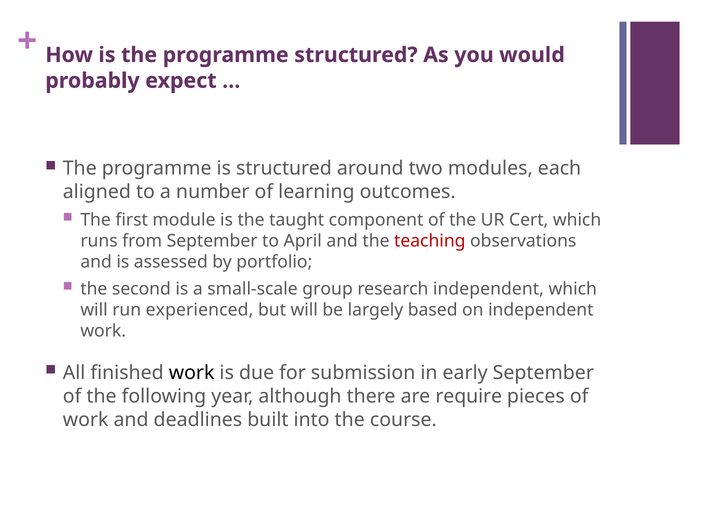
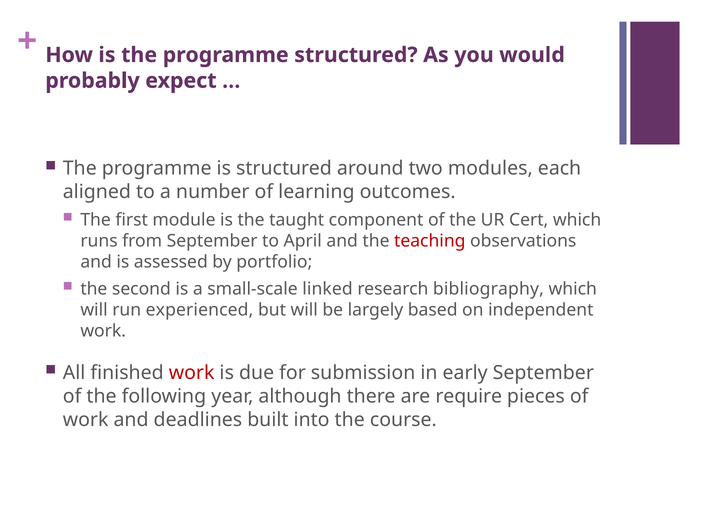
group: group -> linked (328, 289)
research independent: independent -> bibliography (488, 289)
work colour: black -> red (192, 373)
